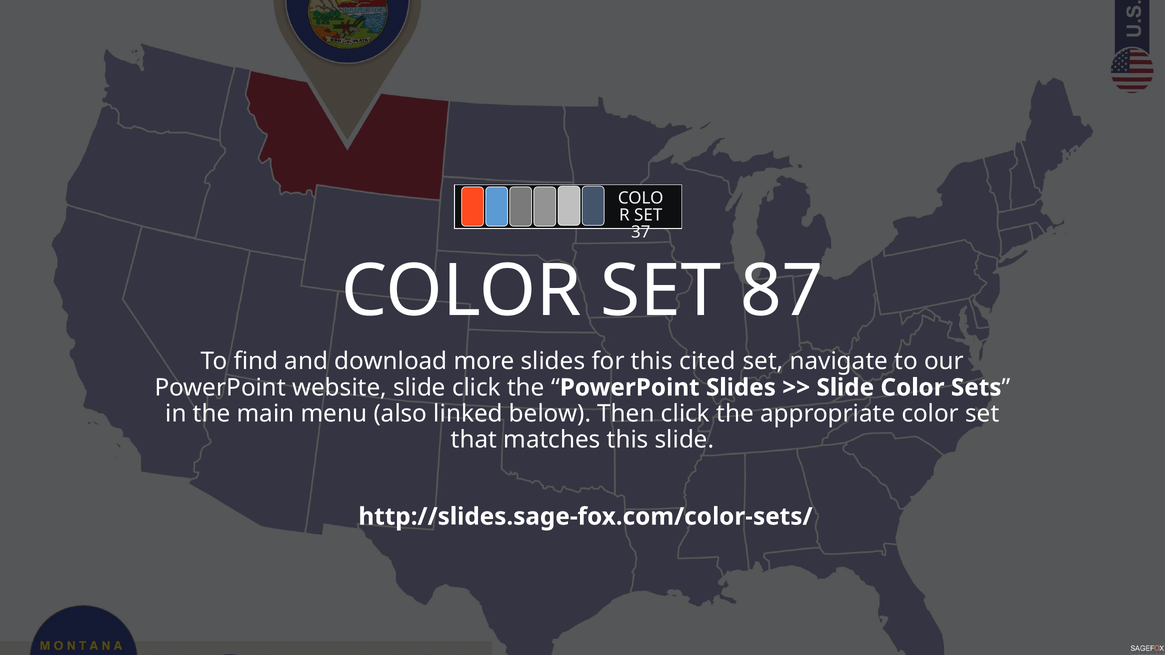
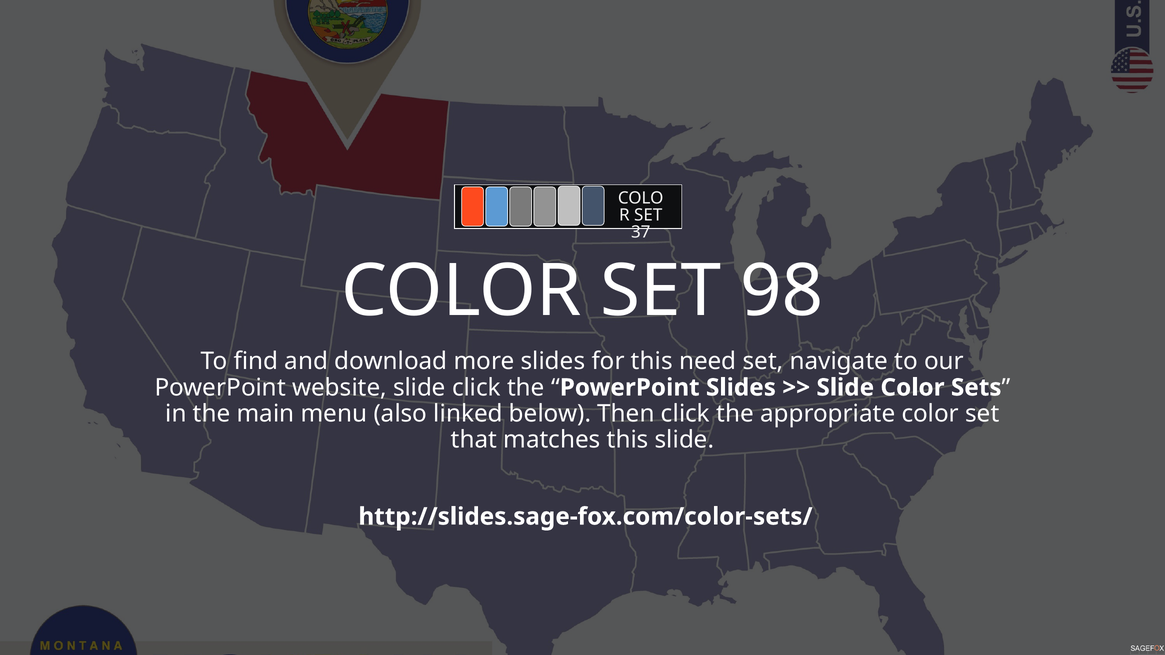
87: 87 -> 98 (782, 291)
cited: cited -> need (708, 362)
